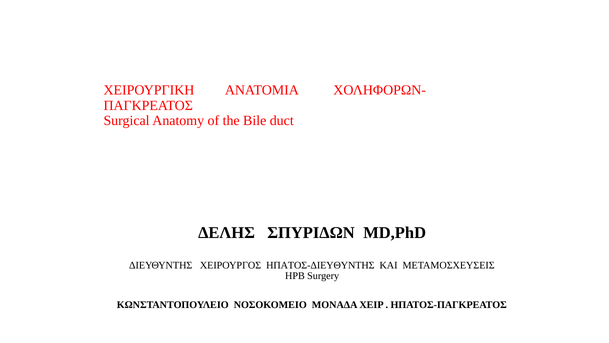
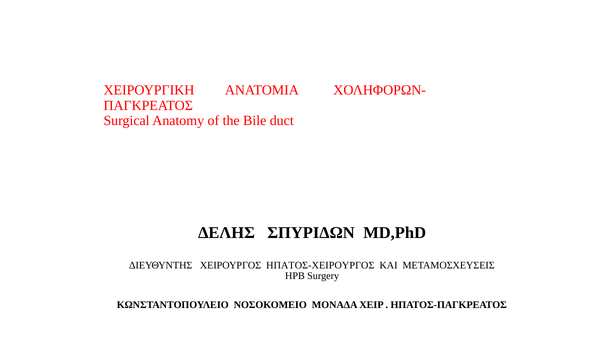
ΗΠΑΤΟΣ-ΔΙΕΥΘΥΝΤΗΣ: ΗΠΑΤΟΣ-ΔΙΕΥΘΥΝΤΗΣ -> ΗΠΑΤΟΣ-ΧΕΙΡΟΥΡΓΟΣ (320, 265)
